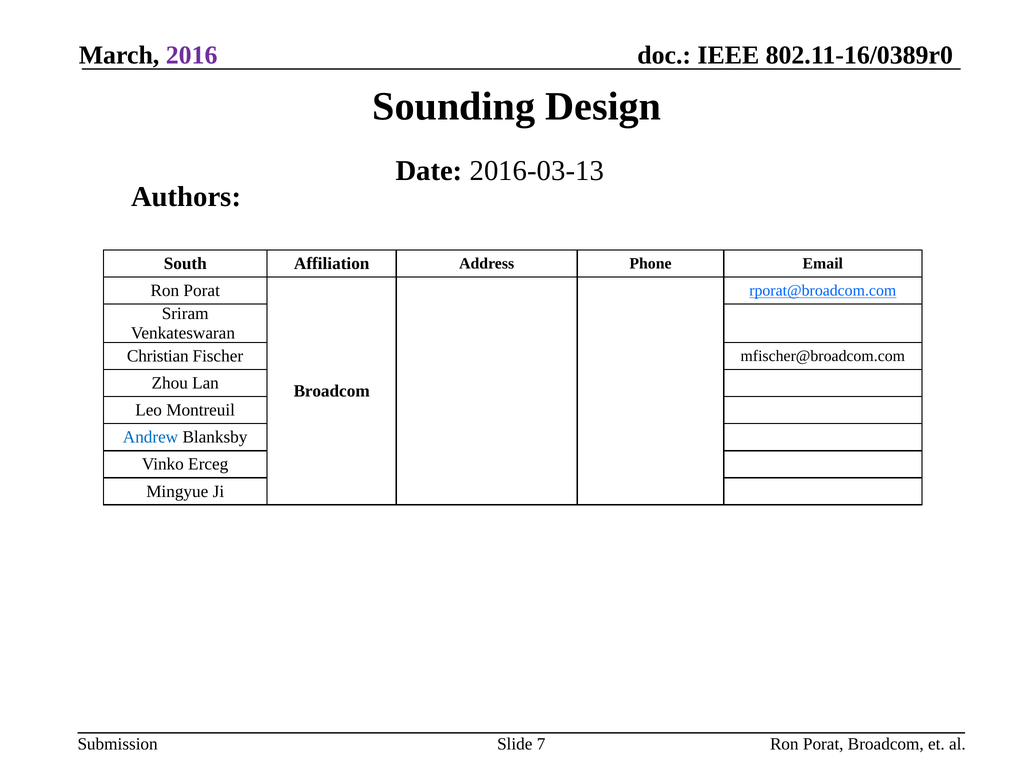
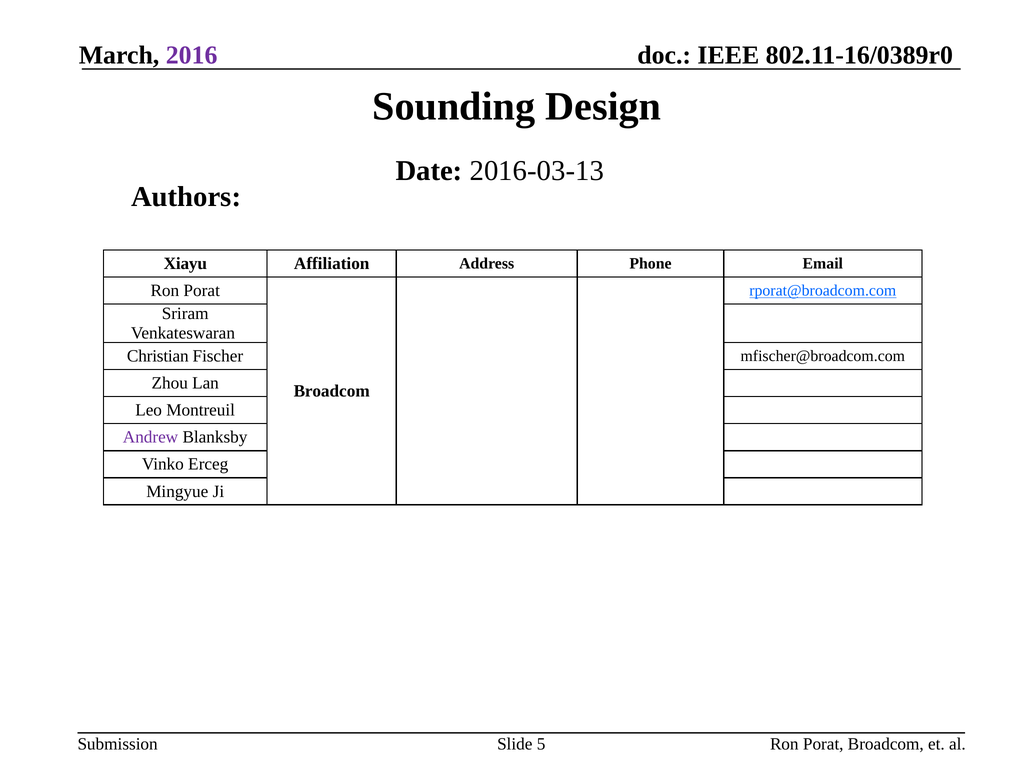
South: South -> Xiayu (185, 263)
Andrew colour: blue -> purple (151, 437)
7: 7 -> 5 (541, 744)
